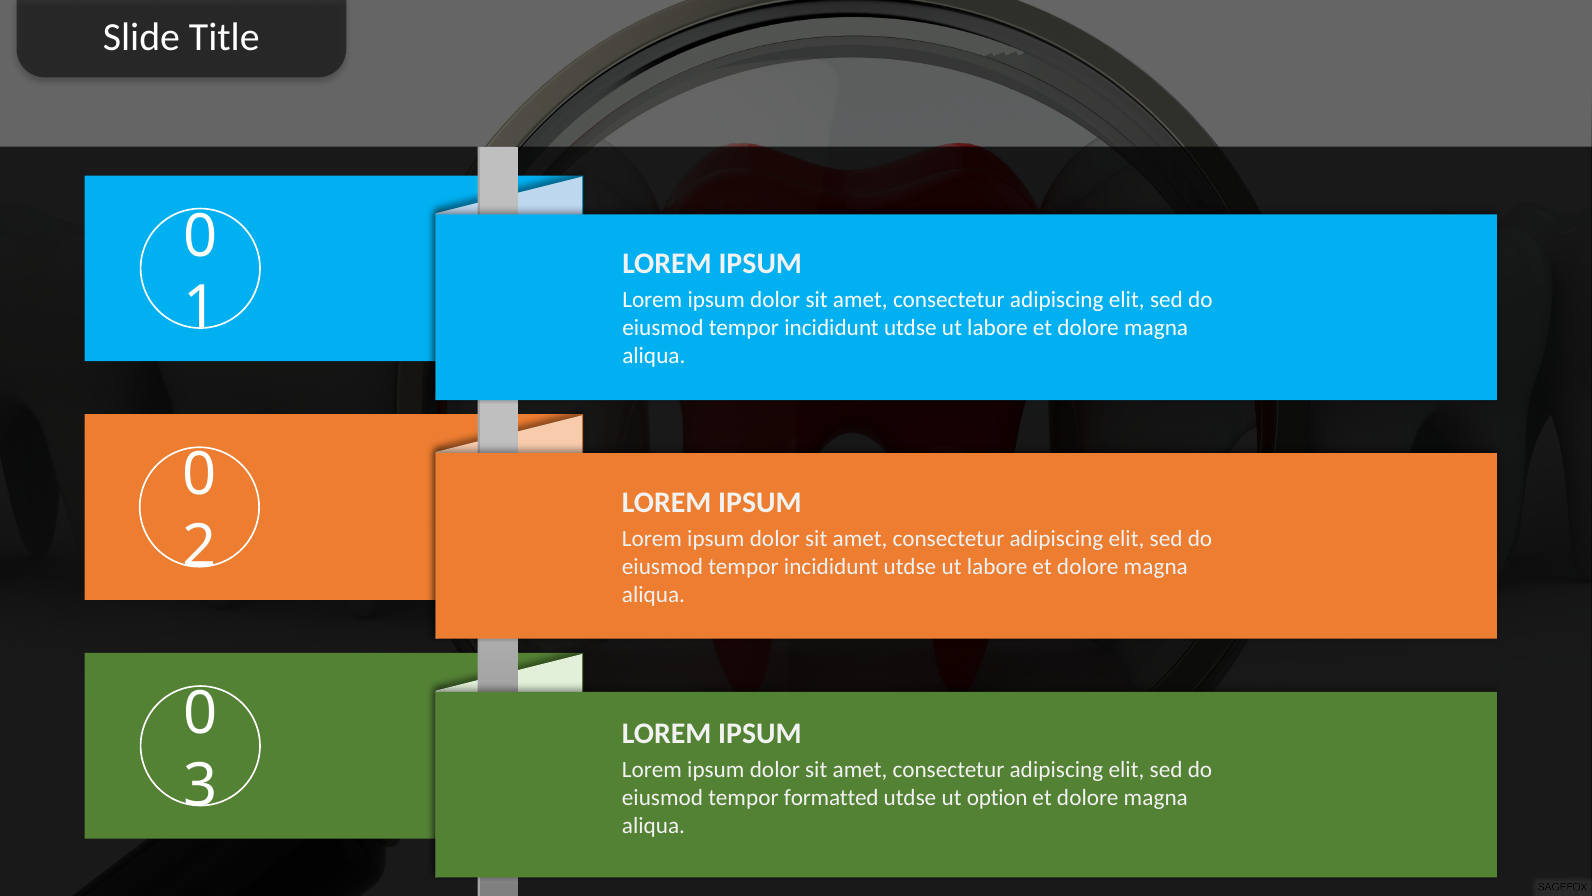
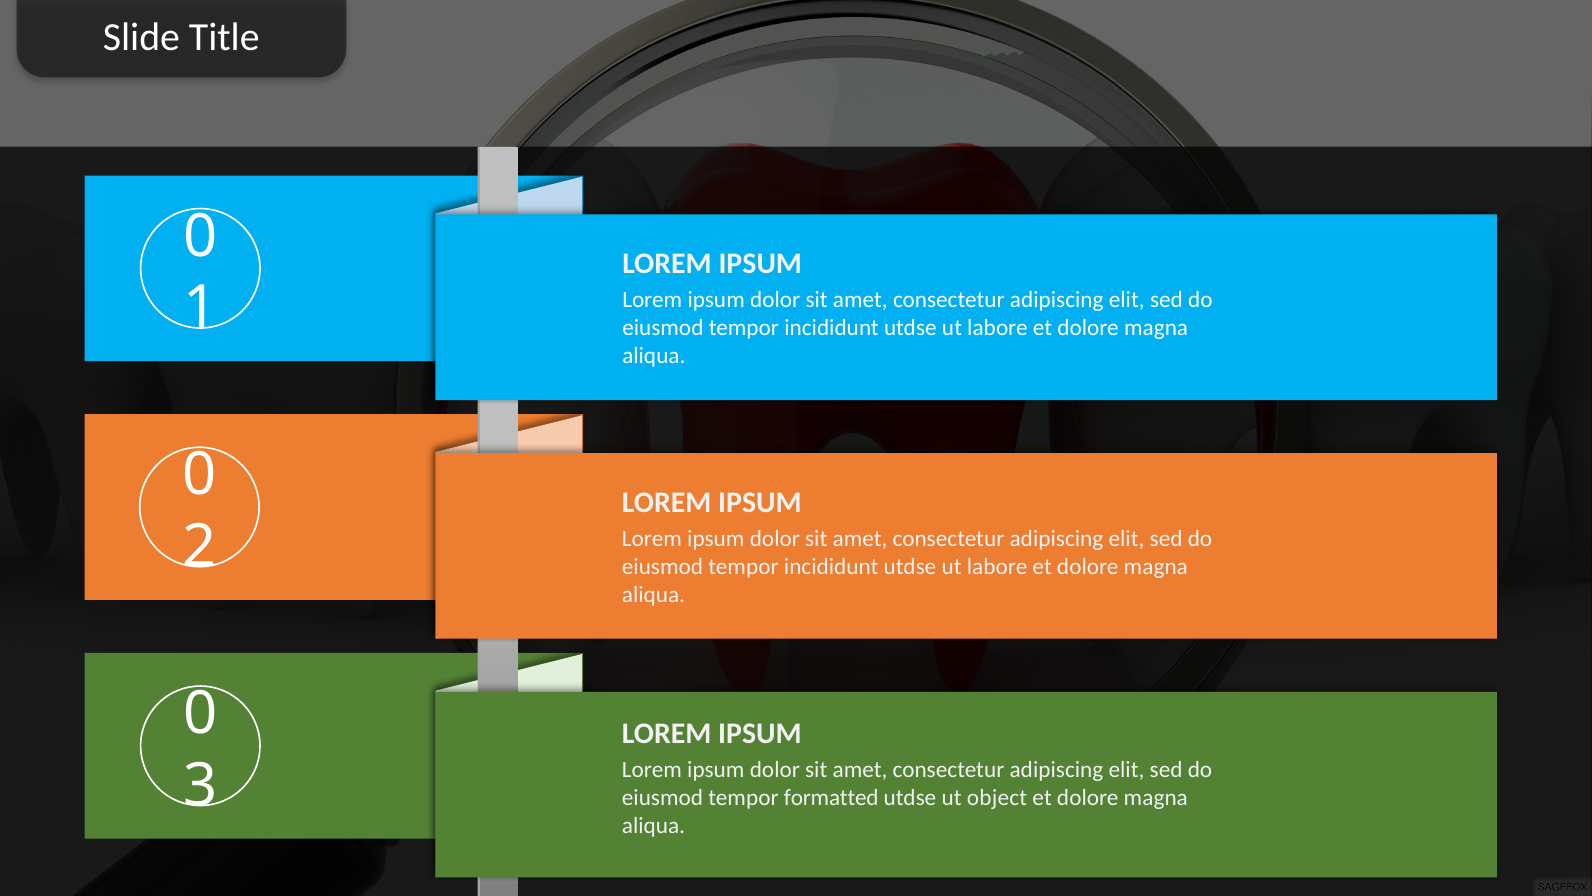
option: option -> object (997, 797)
